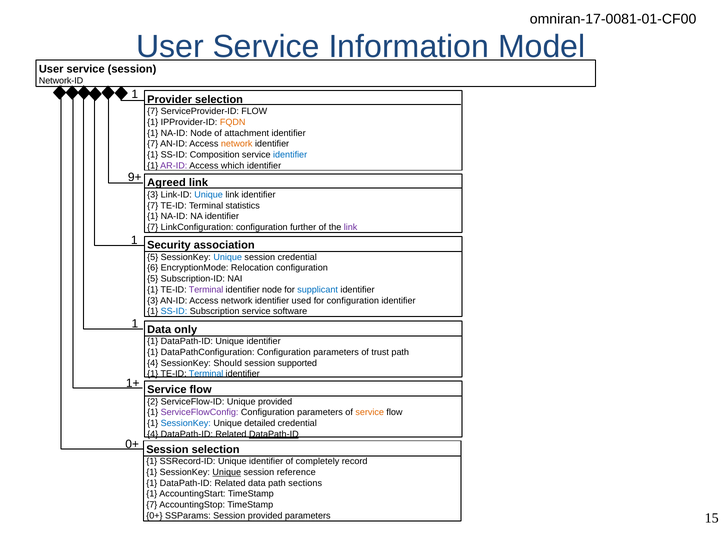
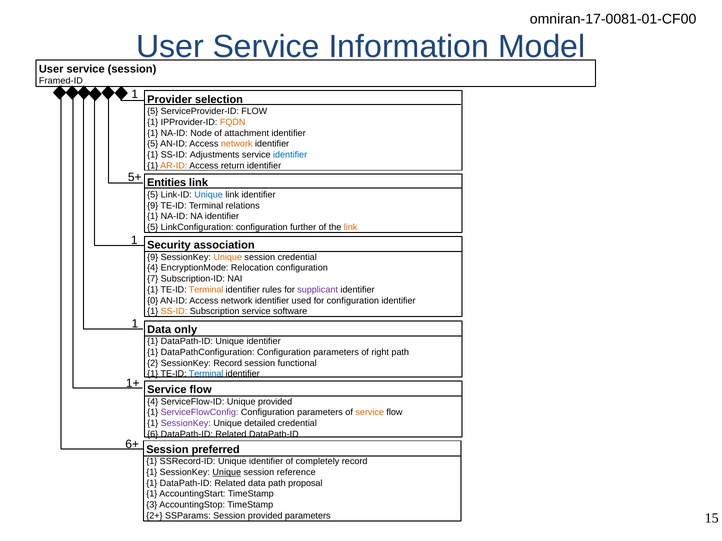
Network-ID: Network-ID -> Framed-ID (61, 81)
7: 7 -> 5 (153, 111)
7: 7 -> 5 (153, 144)
Composition: Composition -> Adjustments (215, 155)
AR-ID colour: purple -> orange (174, 166)
which: which -> return (233, 166)
9+: 9+ -> 5+ (135, 177)
Agreed: Agreed -> Entities (167, 183)
3: 3 -> 5 (153, 195)
7: 7 -> 9 (153, 206)
statistics: statistics -> relations (243, 206)
7: 7 -> 5 (153, 227)
link colour: purple -> orange (351, 227)
5: 5 -> 9 (153, 257)
Unique colour: blue -> orange (228, 257)
6: 6 -> 4 (153, 268)
5: 5 -> 7 (153, 279)
Terminal colour: purple -> orange (206, 290)
identifier node: node -> rules (272, 290)
supplicant colour: blue -> purple (318, 290)
3: 3 -> 0 (153, 301)
SS-ID colour: blue -> orange (174, 312)
trust: trust -> right (380, 353)
4: 4 -> 2 (153, 364)
SessionKey Should: Should -> Record (228, 364)
supported: supported -> functional (297, 364)
2: 2 -> 4 (153, 402)
SessionKey colour: blue -> purple (186, 424)
4: 4 -> 6 (153, 435)
DataPath-ID underline: present -> none (274, 435)
0+: 0+ -> 6+ (132, 444)
Session selection: selection -> preferred (216, 450)
sections: sections -> proposal (305, 484)
7: 7 -> 3 (152, 505)
0+: 0+ -> 2+ (154, 516)
